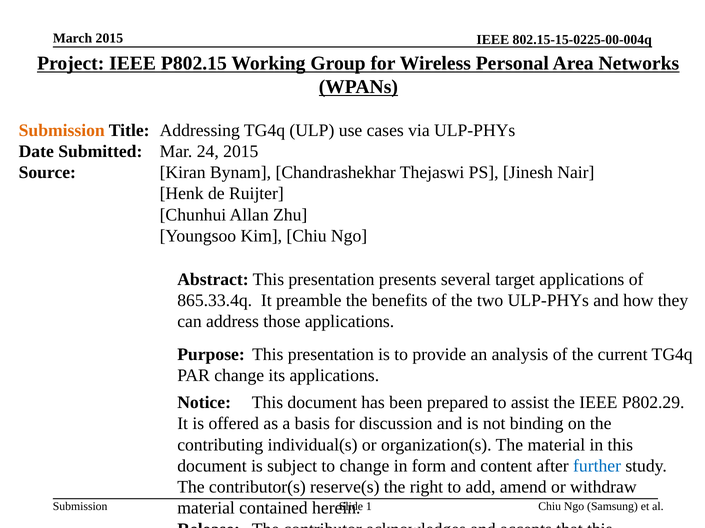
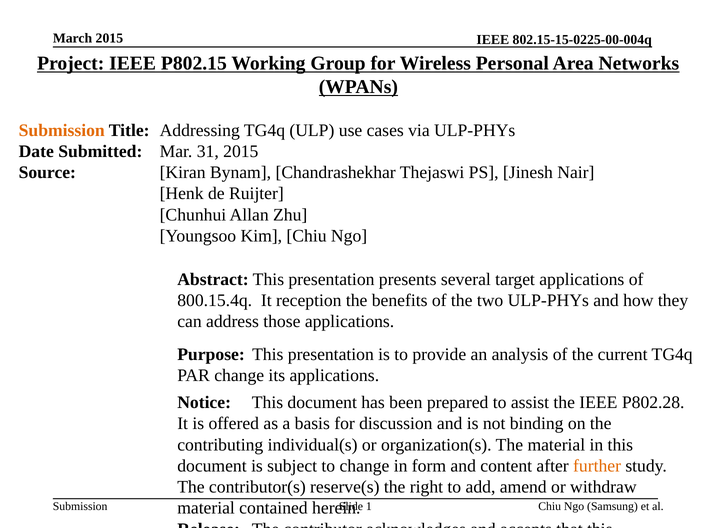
24: 24 -> 31 (208, 152)
865.33.4q: 865.33.4q -> 800.15.4q (215, 301)
preamble: preamble -> reception (309, 301)
P802.29: P802.29 -> P802.28 (653, 403)
further colour: blue -> orange (597, 467)
